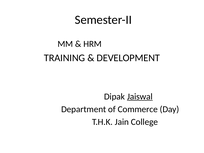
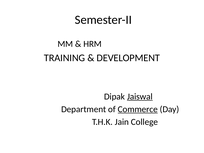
Commerce underline: none -> present (138, 109)
